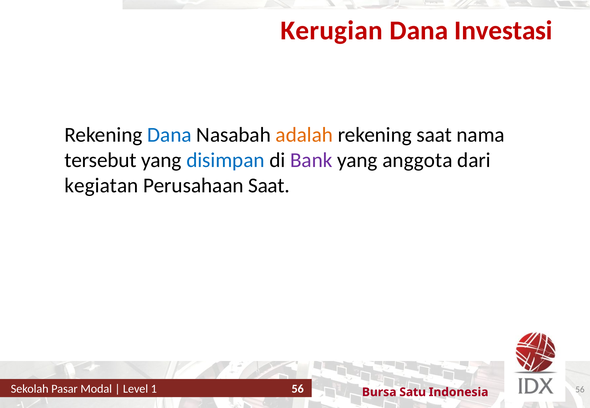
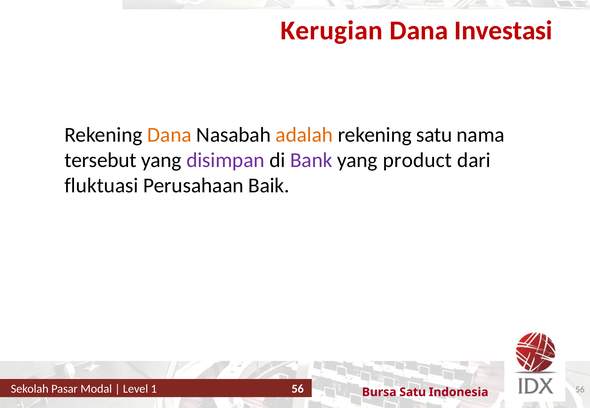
Dana colour: blue -> orange (169, 135)
rekening saat: saat -> satu (434, 135)
disimpan colour: blue -> purple (225, 160)
anggota: anggota -> product (417, 160)
kegiatan: kegiatan -> fluktuasi (101, 186)
Perusahaan Saat: Saat -> Baik (269, 186)
